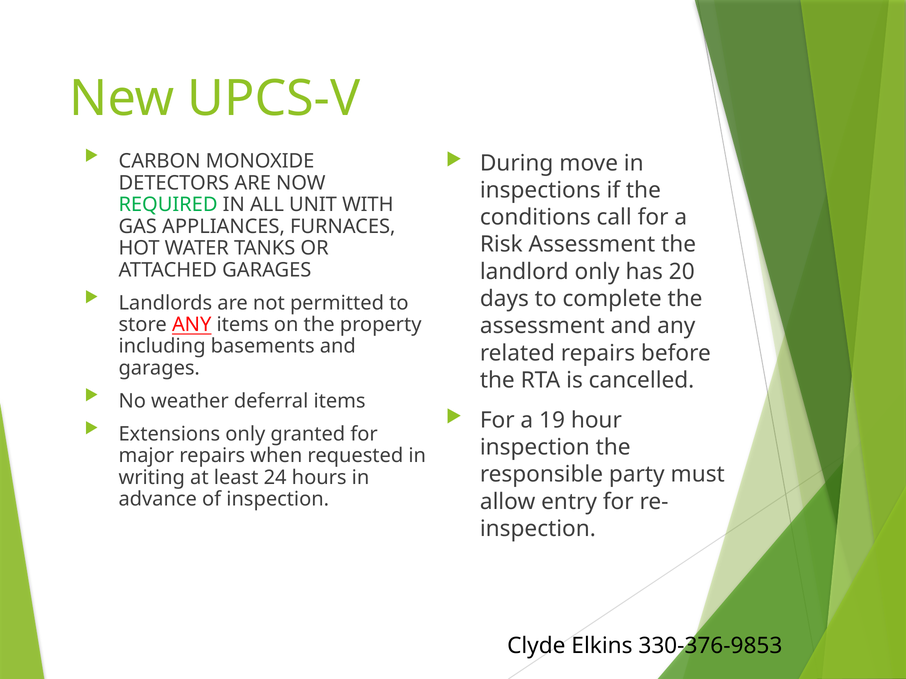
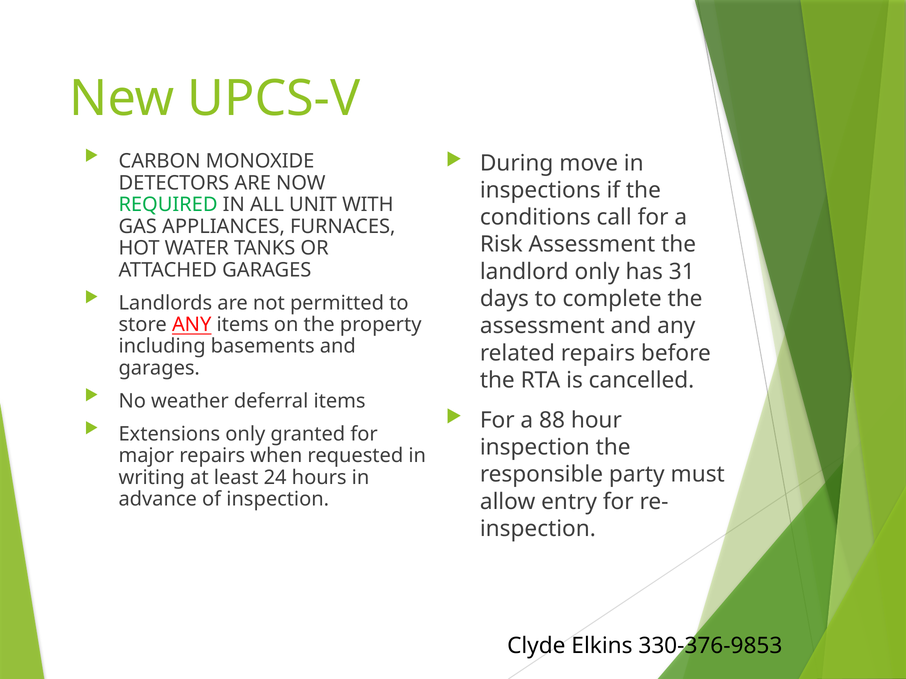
20: 20 -> 31 (682, 272)
19: 19 -> 88 (552, 420)
